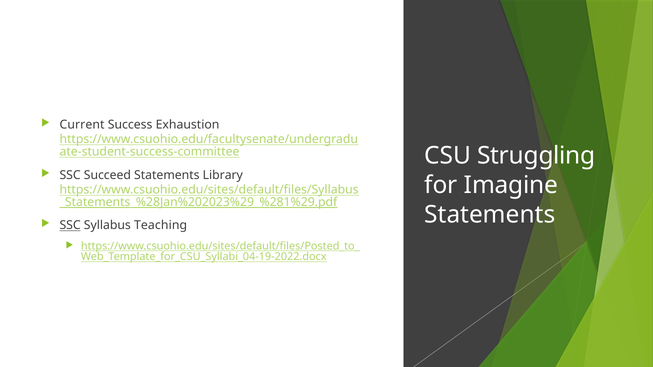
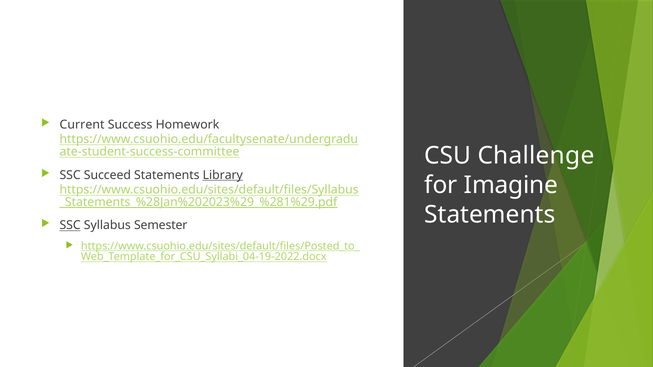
Exhaustion: Exhaustion -> Homework (187, 125)
Struggling: Struggling -> Challenge (536, 156)
Library underline: none -> present (223, 175)
Teaching: Teaching -> Semester (161, 226)
